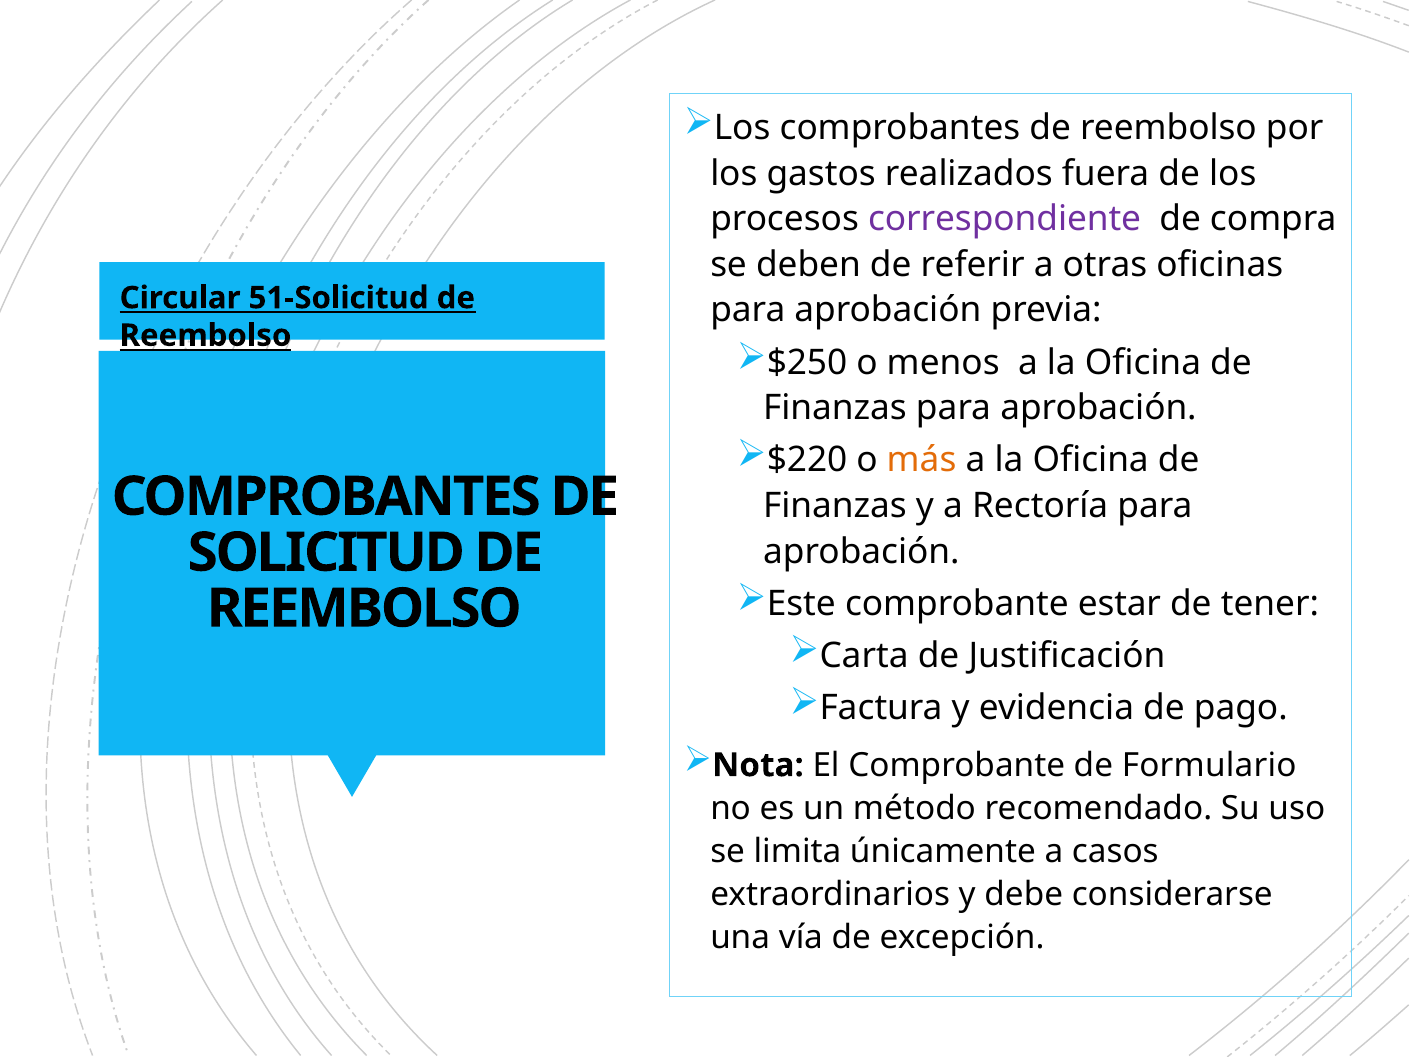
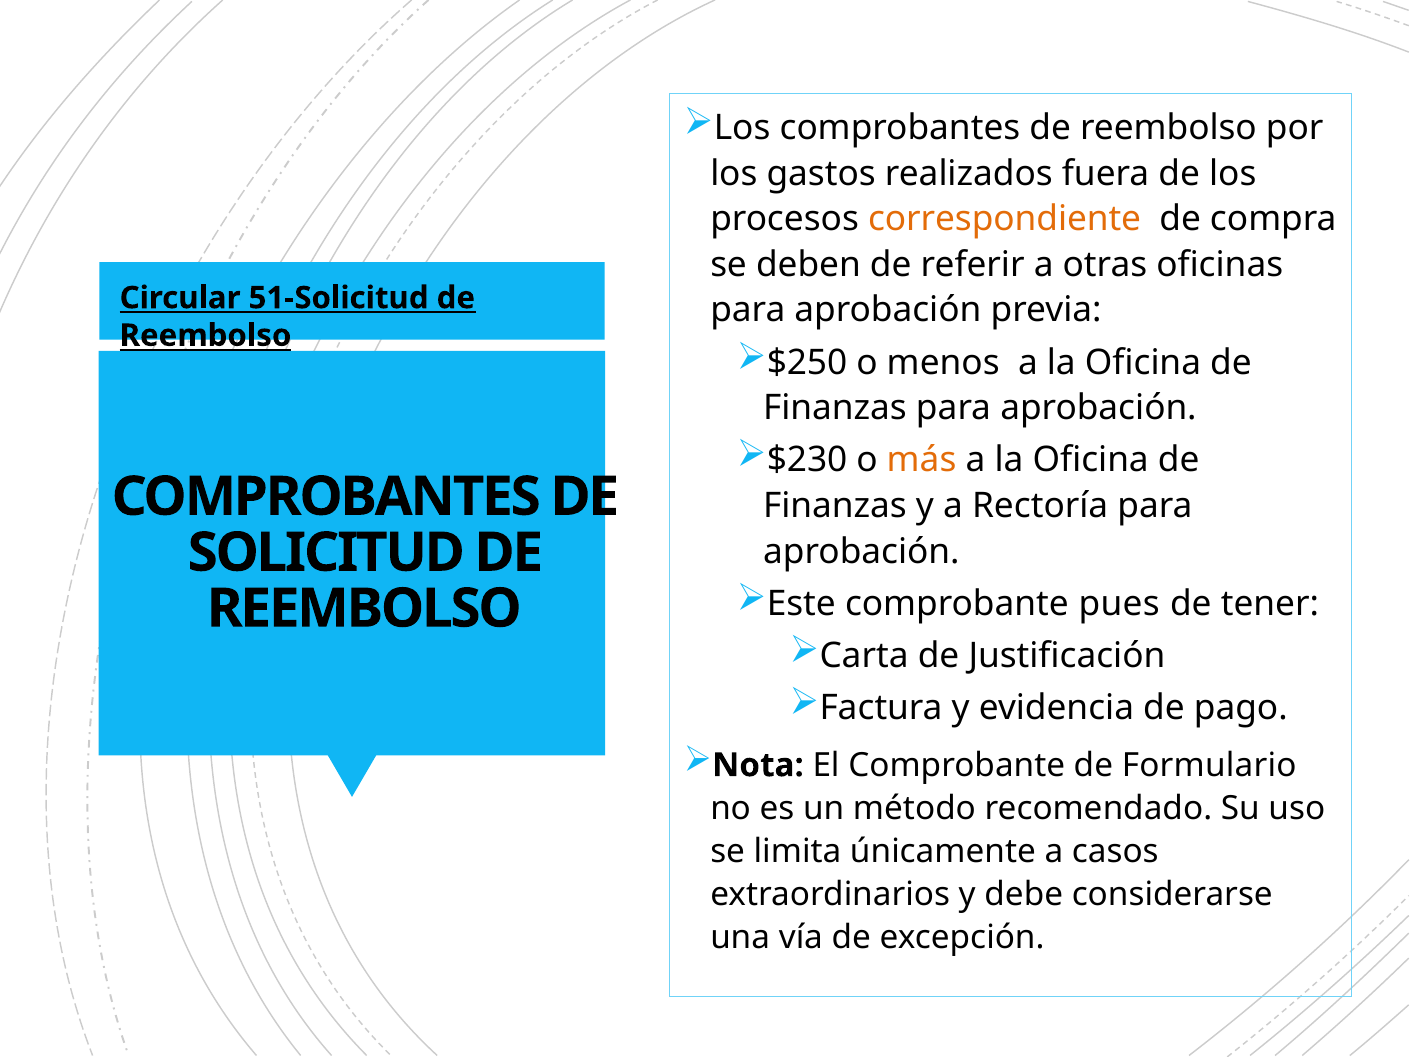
correspondiente colour: purple -> orange (1005, 219)
$220: $220 -> $230 (807, 460)
estar: estar -> pues (1119, 604)
